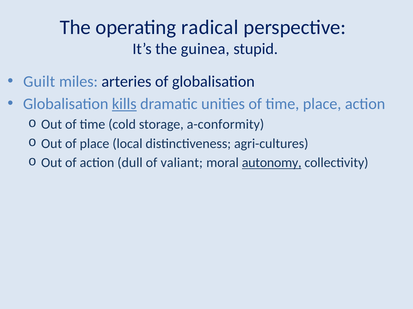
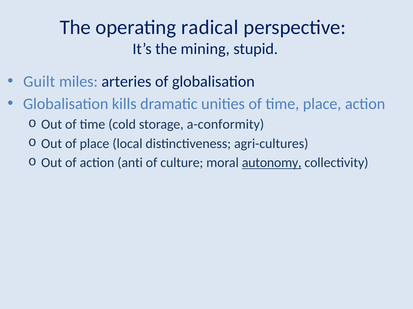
guinea: guinea -> mining (205, 49)
kills underline: present -> none (124, 104)
dull: dull -> anti (130, 163)
valiant: valiant -> culture (182, 163)
